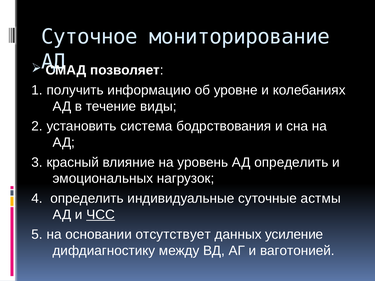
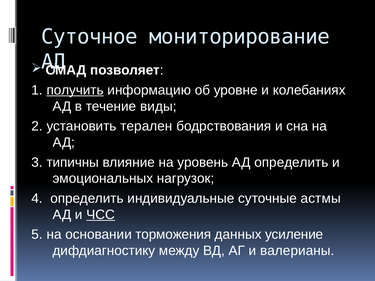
получить underline: none -> present (75, 90)
система: система -> терален (146, 126)
красный: красный -> типичны (73, 162)
отсутствует: отсутствует -> торможения (173, 235)
ваготонией: ваготонией -> валерианы (297, 251)
